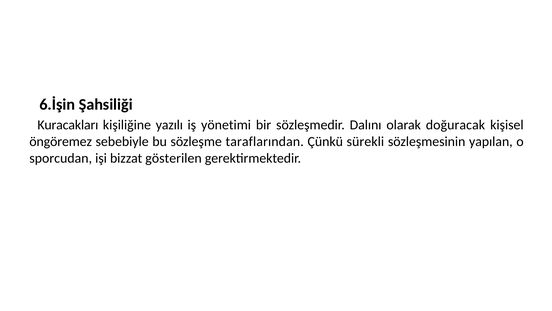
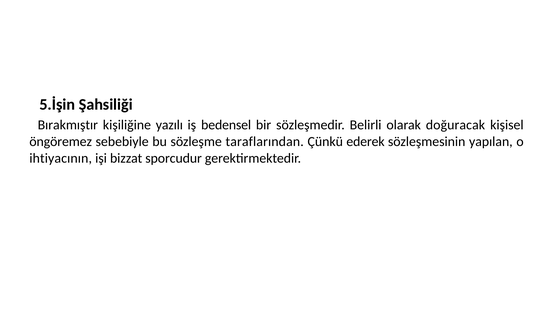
6.İşin: 6.İşin -> 5.İşin (57, 104)
Kuracakları: Kuracakları -> Bırakmıştır (68, 125)
yönetimi: yönetimi -> bedensel (226, 125)
Dalını: Dalını -> Belirli (366, 125)
sürekli: sürekli -> ederek (366, 141)
sporcudan: sporcudan -> ihtiyacının (61, 158)
gösterilen: gösterilen -> sporcudur (174, 158)
